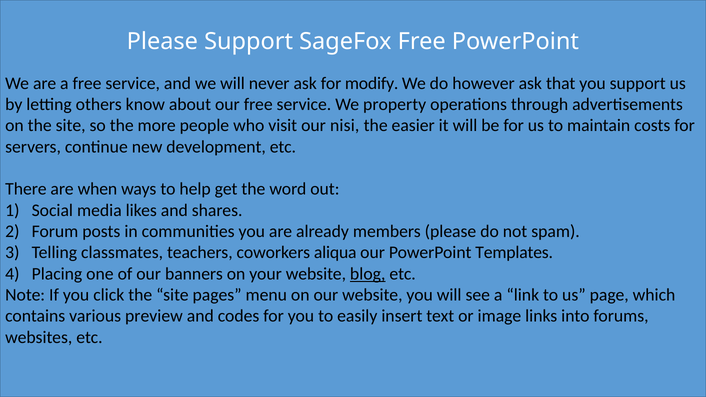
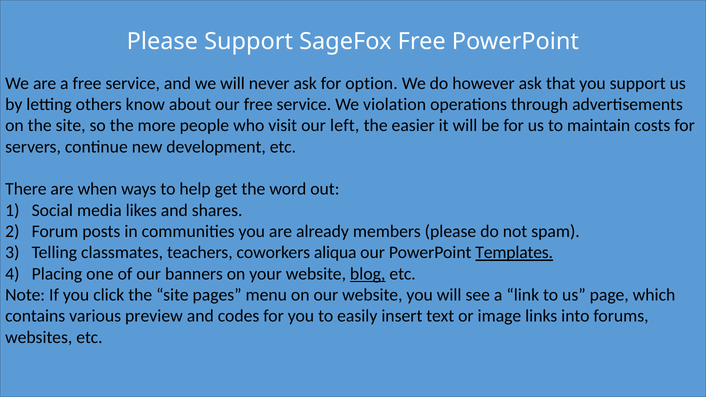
modify: modify -> option (372, 83)
property: property -> violation (395, 104)
nisi: nisi -> left (345, 126)
Templates underline: none -> present (514, 253)
